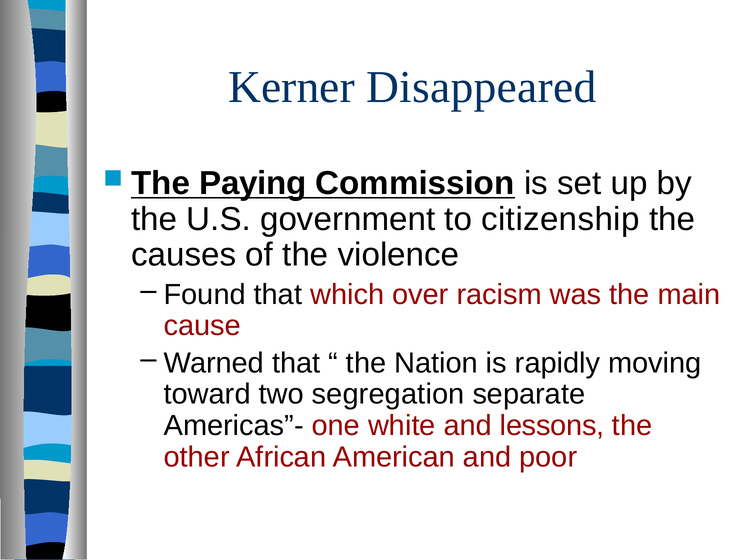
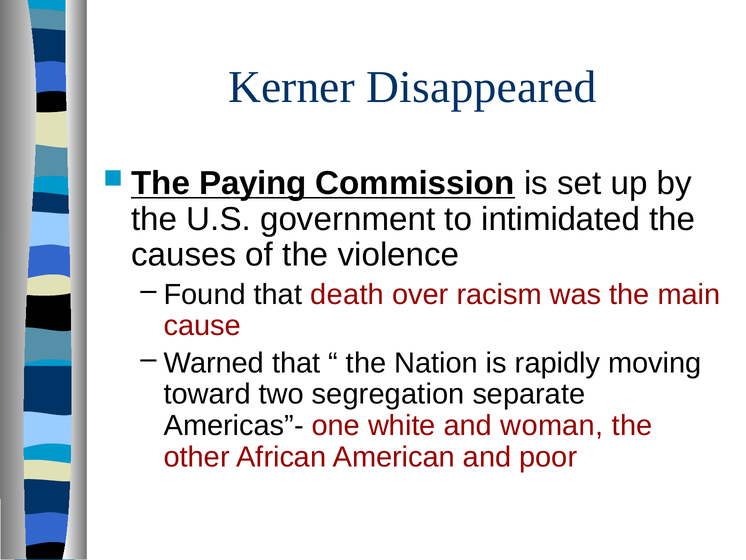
citizenship: citizenship -> intimidated (561, 219)
which: which -> death (347, 294)
lessons: lessons -> woman (552, 425)
